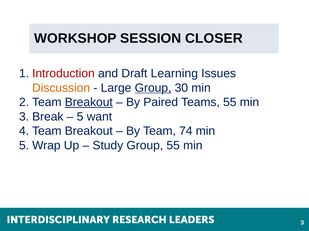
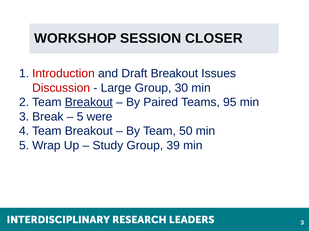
Draft Learning: Learning -> Breakout (174, 74)
Discussion colour: orange -> red (61, 88)
Group underline: present -> none (153, 88)
Teams 55: 55 -> 95 (230, 103)
want: want -> were (99, 117)
74: 74 -> 50 (186, 131)
Group 55: 55 -> 39 (173, 146)
